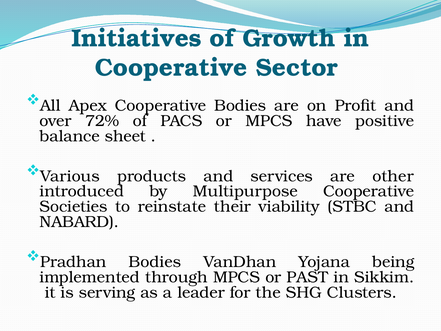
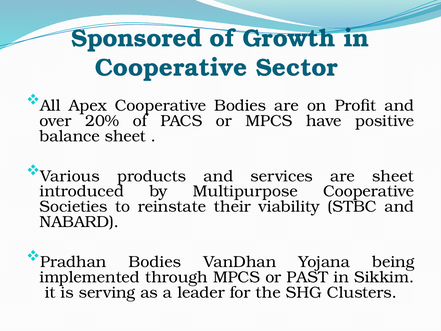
Initiatives: Initiatives -> Sponsored (137, 38)
72%: 72% -> 20% (102, 121)
are other: other -> sheet (393, 176)
